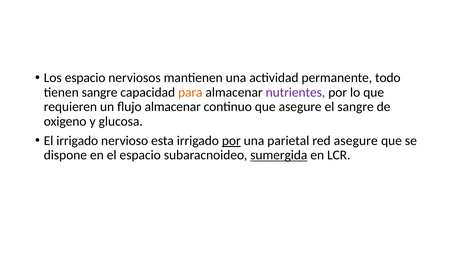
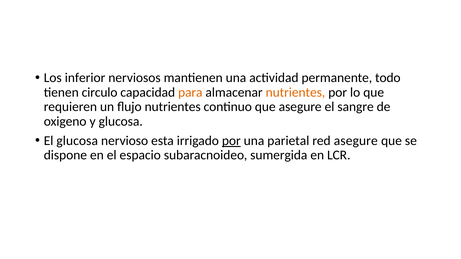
Los espacio: espacio -> inferior (85, 78)
tienen sangre: sangre -> circulo (100, 92)
nutrientes colour: purple -> orange (295, 92)
flujo almacenar: almacenar -> nutrientes (173, 107)
El irrigado: irrigado -> glucosa (77, 141)
sumergida underline: present -> none (279, 155)
